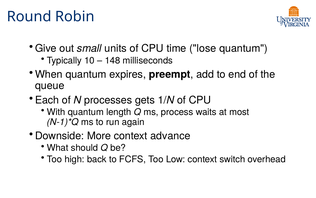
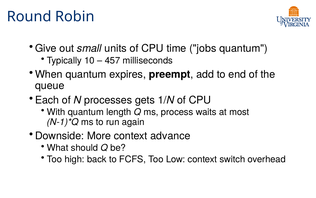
lose: lose -> jobs (203, 48)
148: 148 -> 457 (112, 60)
